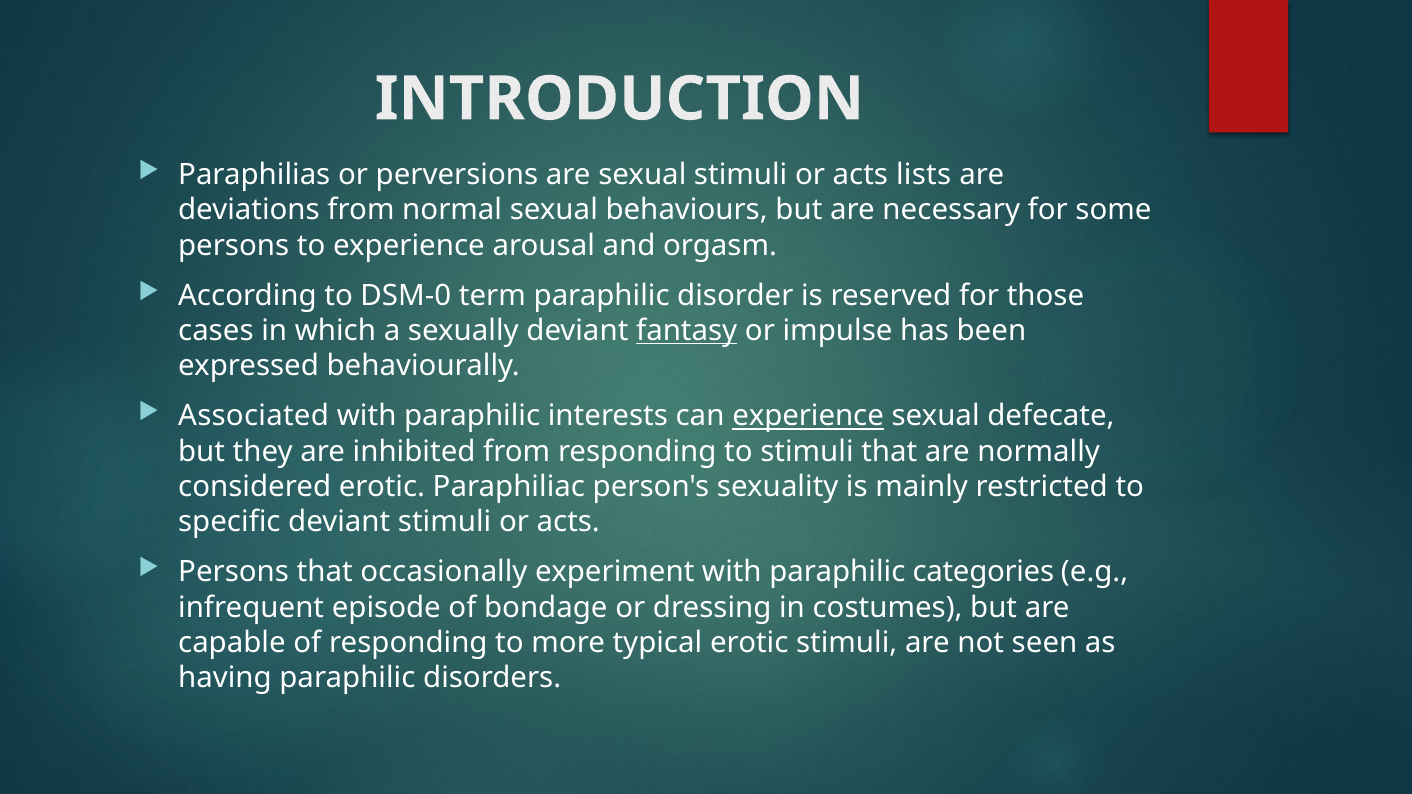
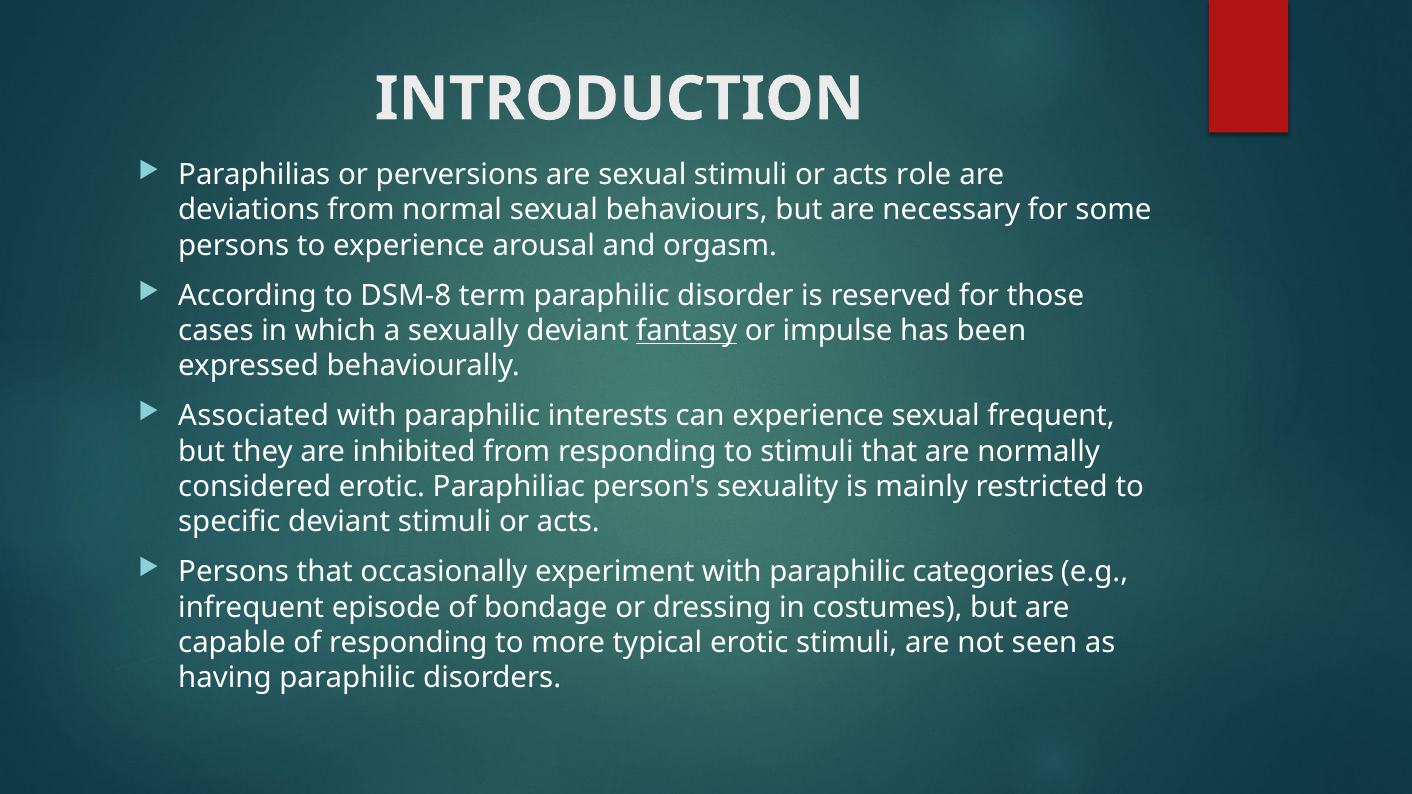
lists: lists -> role (924, 175)
DSM-0: DSM-0 -> DSM-8 (406, 296)
experience underline: present -> none (808, 416)
defecate: defecate -> frequent (1051, 416)
